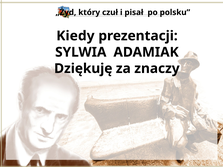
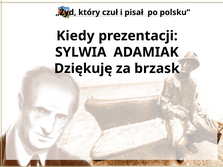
znaczy: znaczy -> brzask (157, 69)
